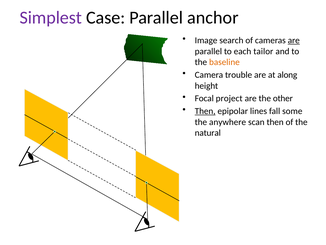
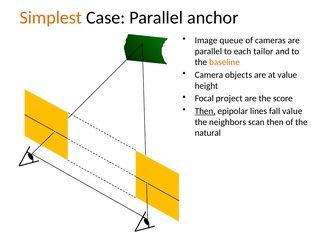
Simplest colour: purple -> orange (51, 18)
search: search -> queue (231, 40)
are underline: present -> none (294, 40)
trouble: trouble -> objects (239, 75)
at along: along -> value (287, 75)
other: other -> score (283, 98)
fall some: some -> value (292, 111)
anywhere: anywhere -> neighbors (228, 122)
